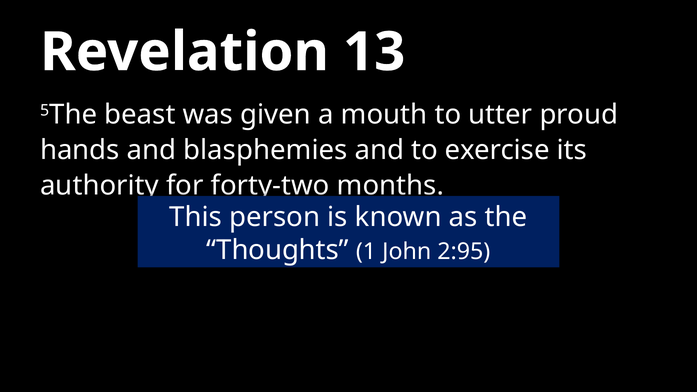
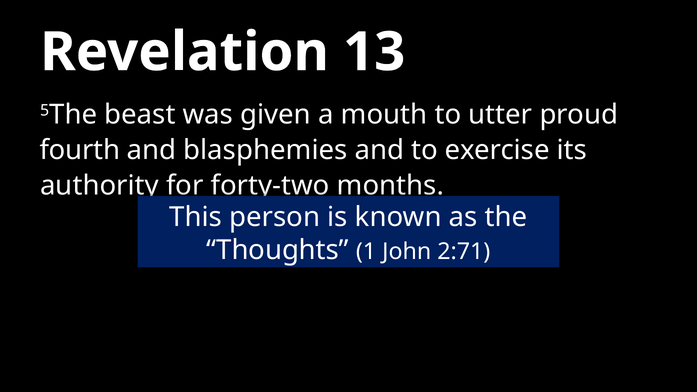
hands: hands -> fourth (80, 150)
2:95: 2:95 -> 2:71 (464, 252)
